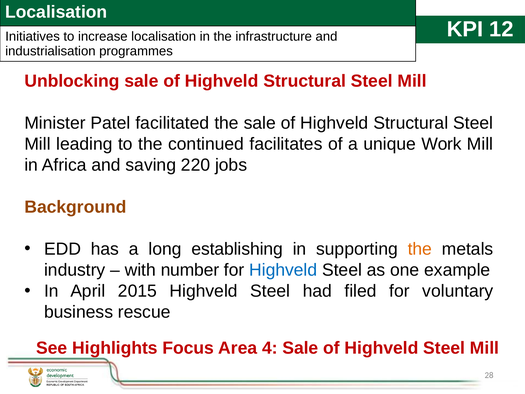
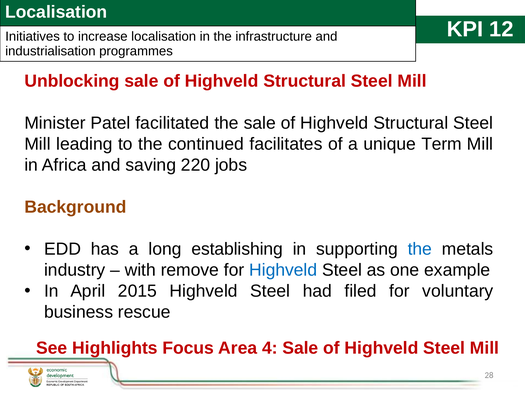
Work: Work -> Term (442, 144)
the colour: orange -> blue (420, 249)
number: number -> remove (190, 270)
